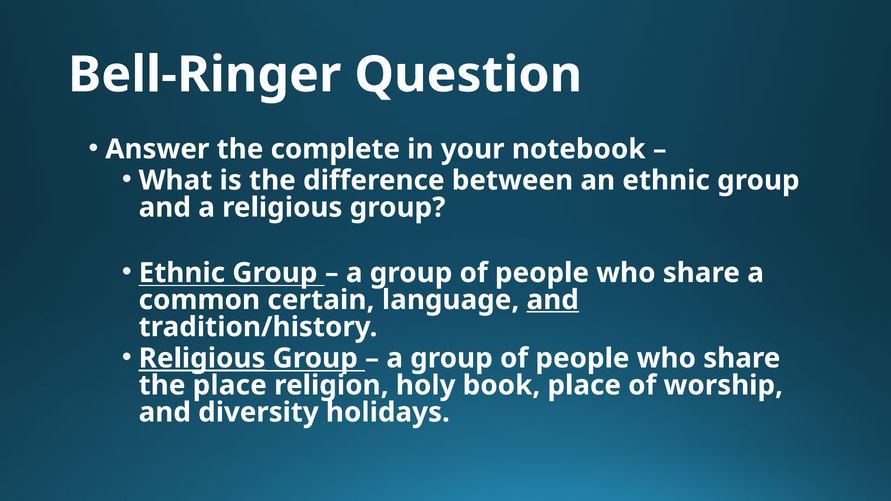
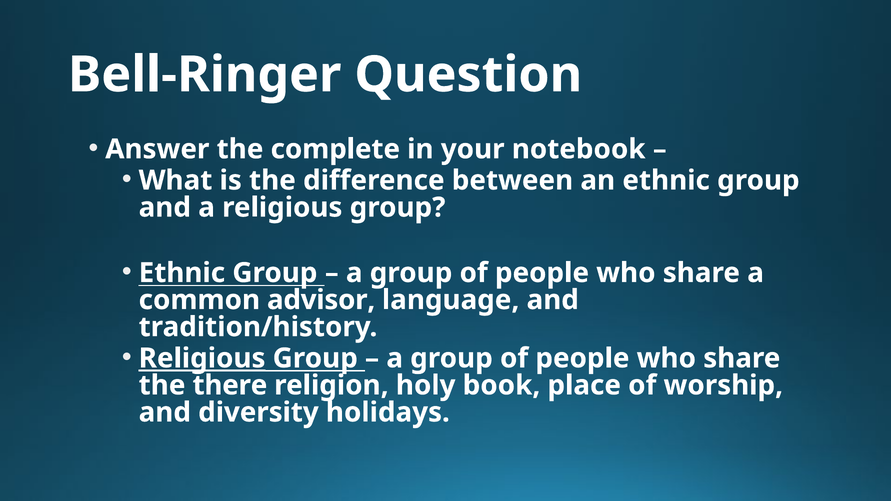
certain: certain -> advisor (321, 300)
and underline: present -> none (553, 300)
the place: place -> there (230, 385)
